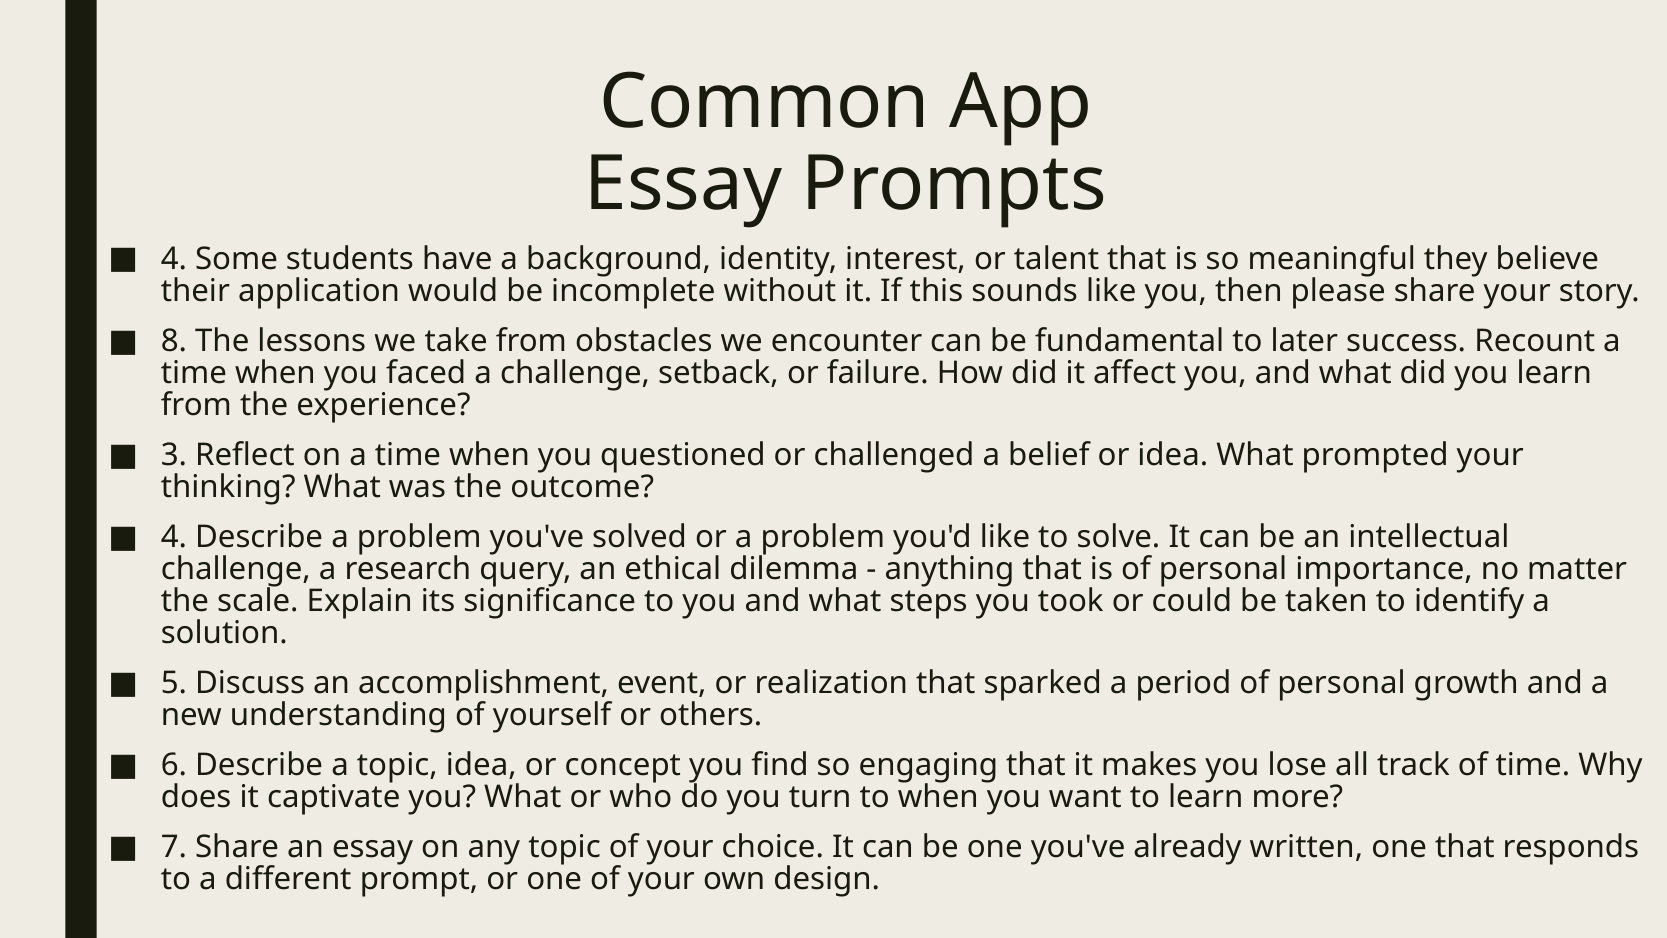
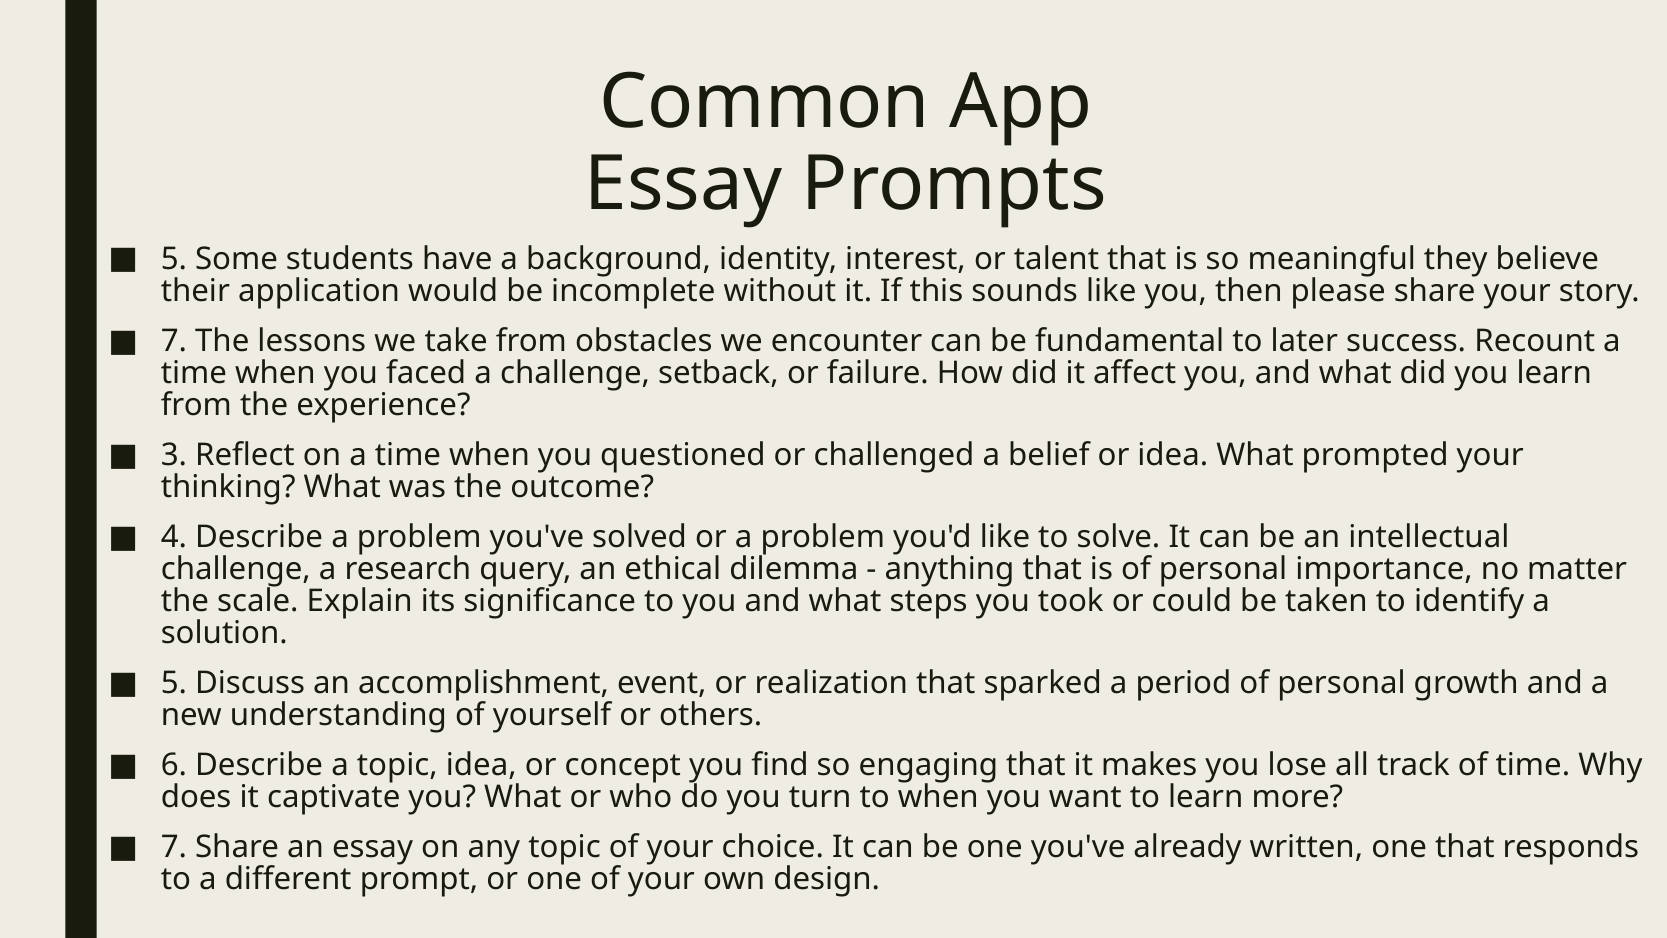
4: 4 -> 5 (174, 259)
8: 8 -> 7 (174, 341)
